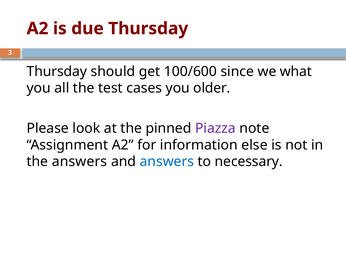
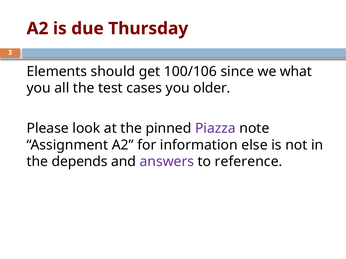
Thursday: Thursday -> Elements (57, 72)
100/600: 100/600 -> 100/106 (190, 72)
the answers: answers -> depends (80, 162)
answers colour: blue -> purple (167, 162)
necessary: necessary -> reference (249, 162)
